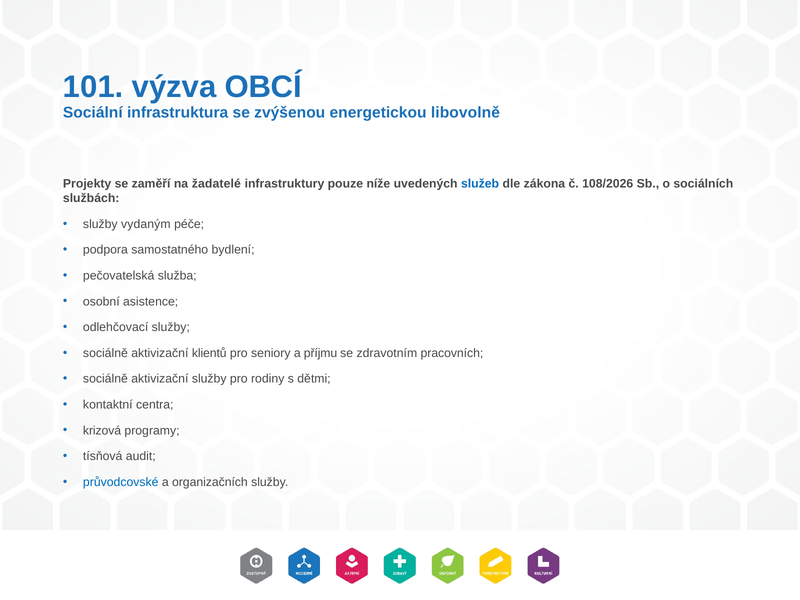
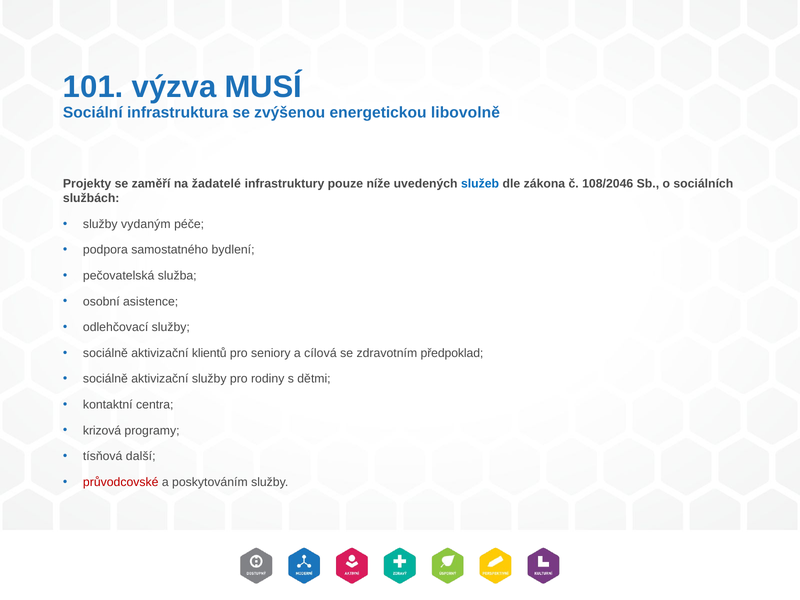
OBCÍ: OBCÍ -> MUSÍ (263, 87)
108/2026: 108/2026 -> 108/2046 (608, 184)
příjmu: příjmu -> cílová (320, 353)
pracovních: pracovních -> předpoklad (452, 353)
audit: audit -> další (141, 456)
průvodcovské colour: blue -> red (121, 482)
organizačních: organizačních -> poskytováním (210, 482)
